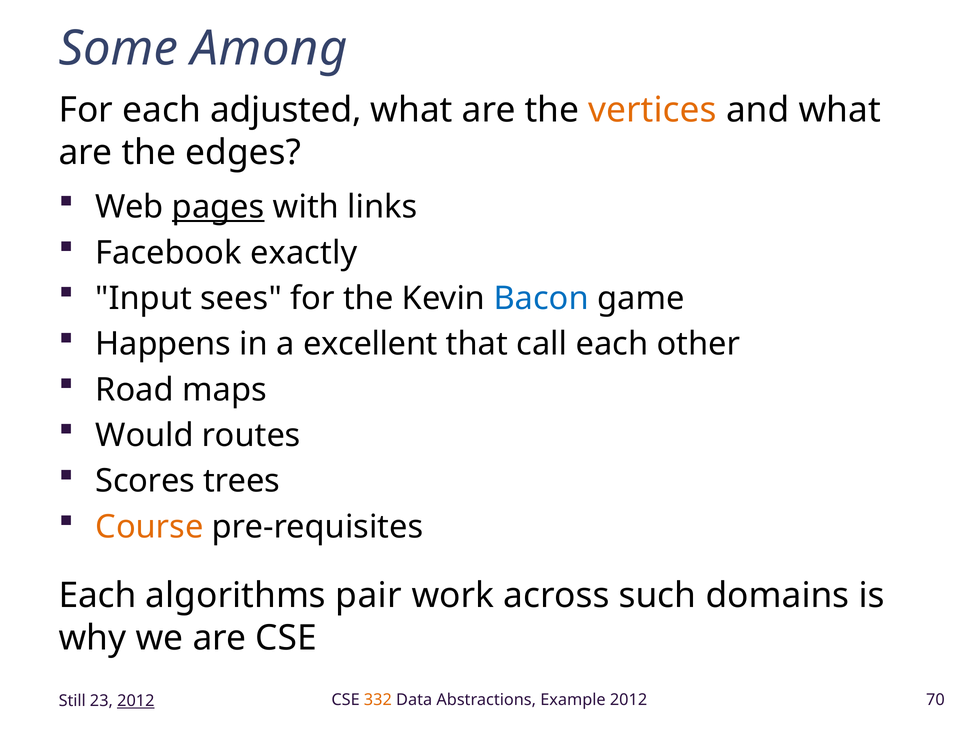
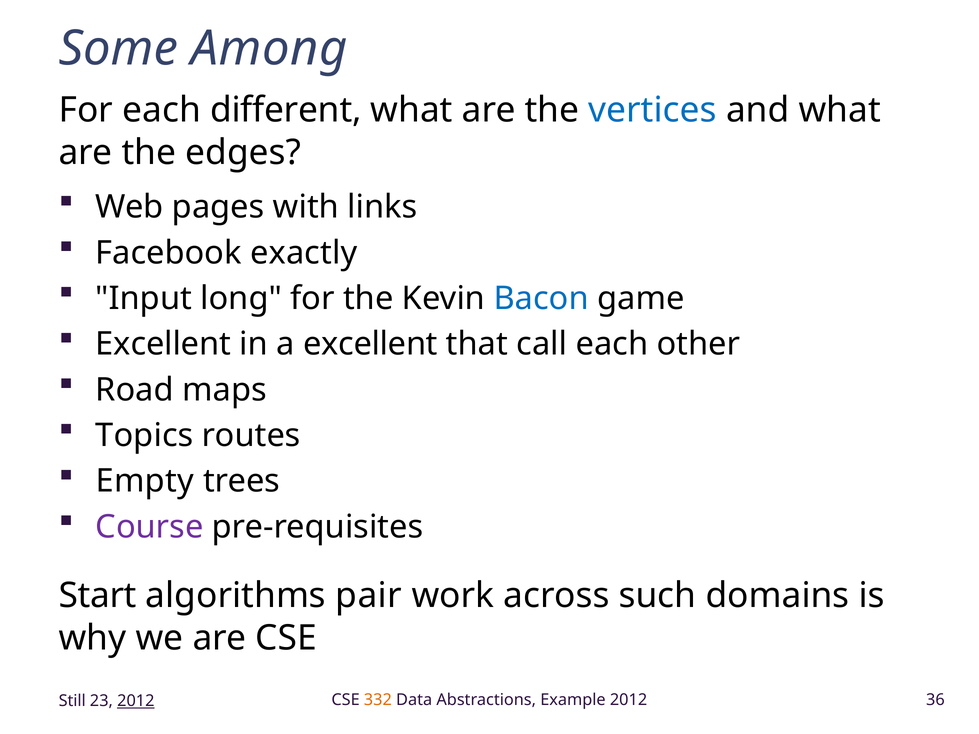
adjusted: adjusted -> different (286, 110)
vertices colour: orange -> blue (653, 110)
pages underline: present -> none (218, 207)
sees: sees -> long (241, 299)
Happens: Happens -> Excellent (163, 344)
Would: Would -> Topics (144, 436)
Scores: Scores -> Empty (145, 481)
Course colour: orange -> purple (149, 527)
Each: Each -> Start (98, 596)
70: 70 -> 36 (935, 700)
